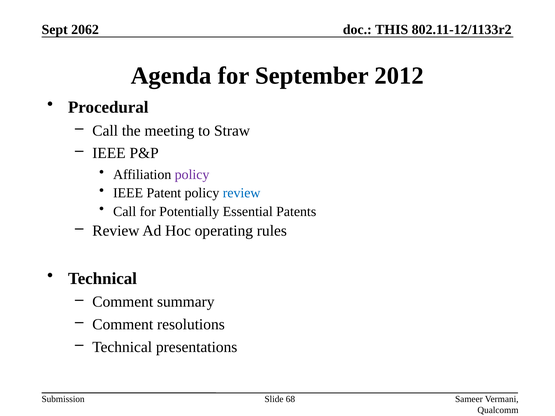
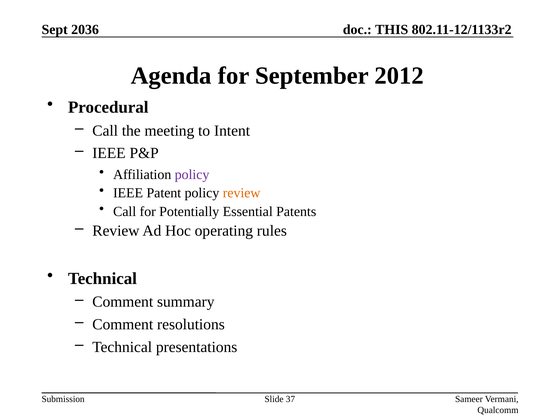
2062: 2062 -> 2036 (85, 30)
Straw: Straw -> Intent (232, 131)
review colour: blue -> orange (242, 193)
68: 68 -> 37 (290, 399)
